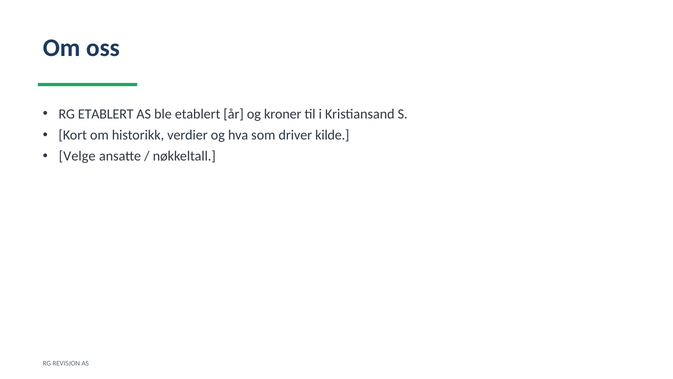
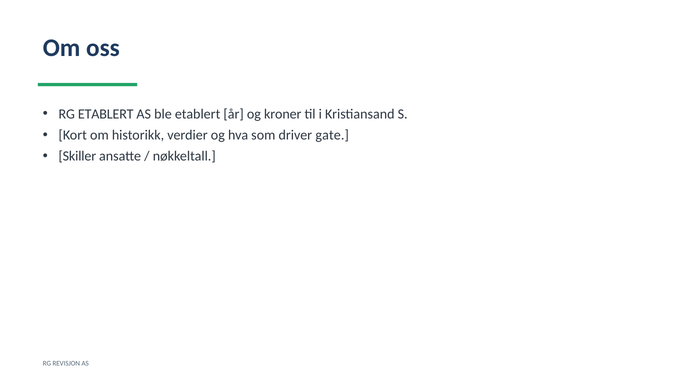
kilde: kilde -> gate (332, 135)
Velge: Velge -> Skiller (77, 156)
